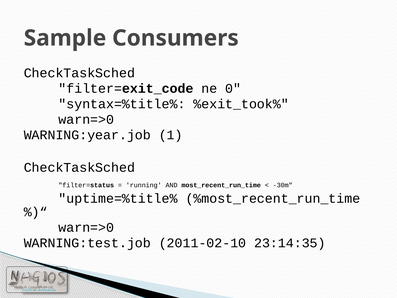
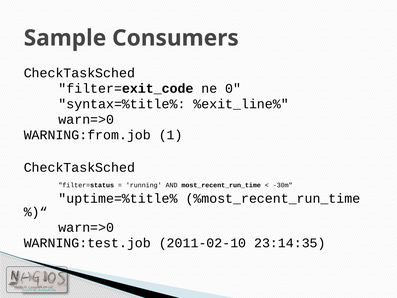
%exit_took%: %exit_took% -> %exit_line% (241, 104)
WARNING:year.job: WARNING:year.job -> WARNING:from.job (87, 135)
